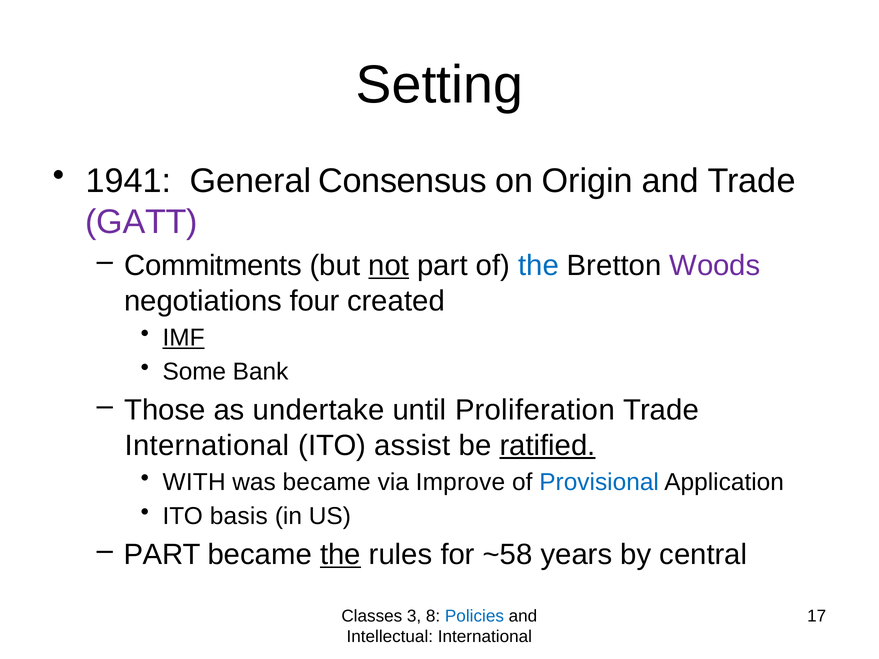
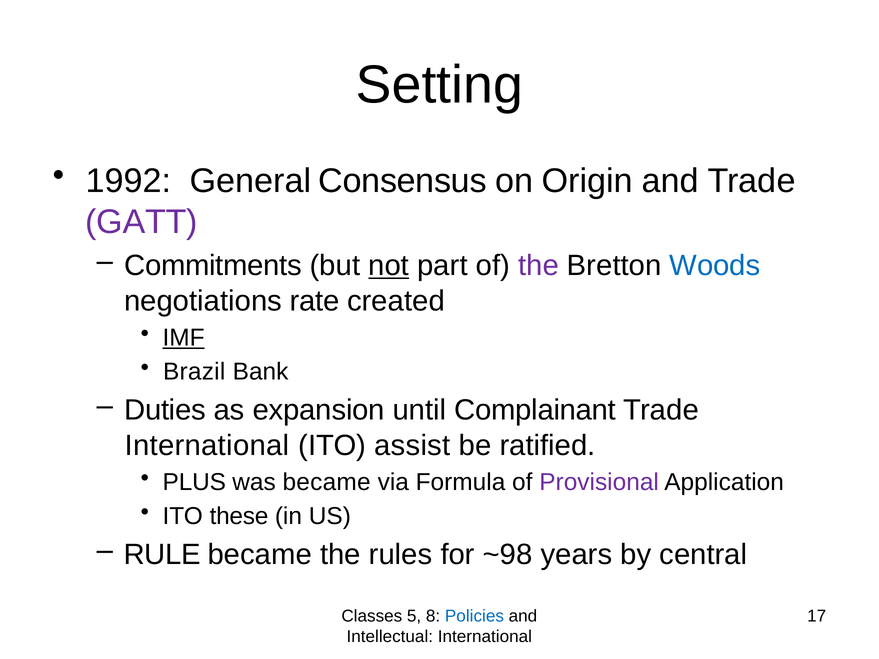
1941: 1941 -> 1992 (128, 181)
the colour: blue -> purple (538, 266)
Woods colour: purple -> blue (715, 266)
four: four -> rate (315, 301)
Some: Some -> Brazil (194, 372)
Those: Those -> Duties (165, 410)
undertake: undertake -> expansion (319, 410)
Proliferation: Proliferation -> Complainant (535, 410)
ratified underline: present -> none (548, 446)
WITH: WITH -> PLUS (194, 482)
Improve: Improve -> Formula (461, 482)
Provisional colour: blue -> purple (599, 482)
basis: basis -> these (239, 516)
PART: PART -> RULE (162, 555)
the underline: present -> none (340, 555)
~58: ~58 -> ~98 (508, 555)
3: 3 -> 5 (414, 616)
